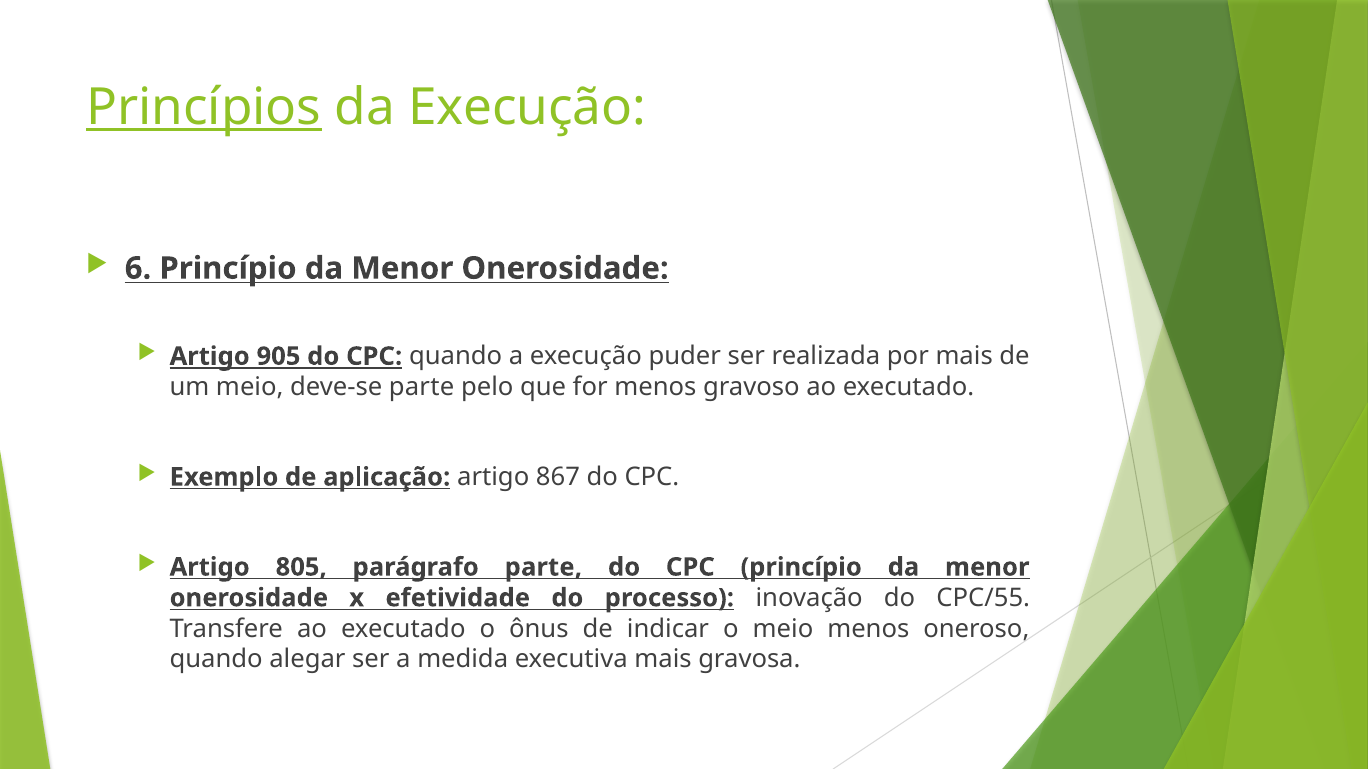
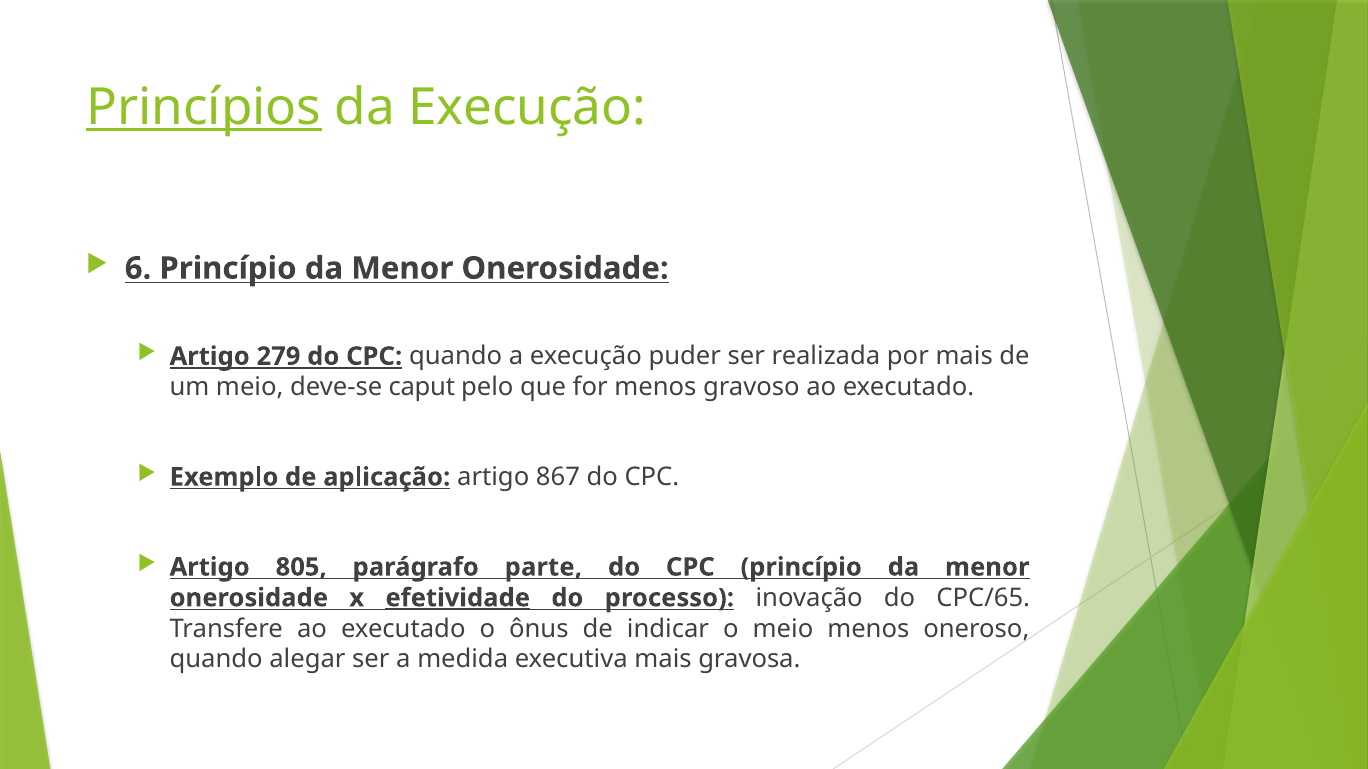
905: 905 -> 279 (278, 357)
deve-se parte: parte -> caput (422, 387)
efetividade underline: none -> present (458, 598)
CPC/55: CPC/55 -> CPC/65 (983, 598)
